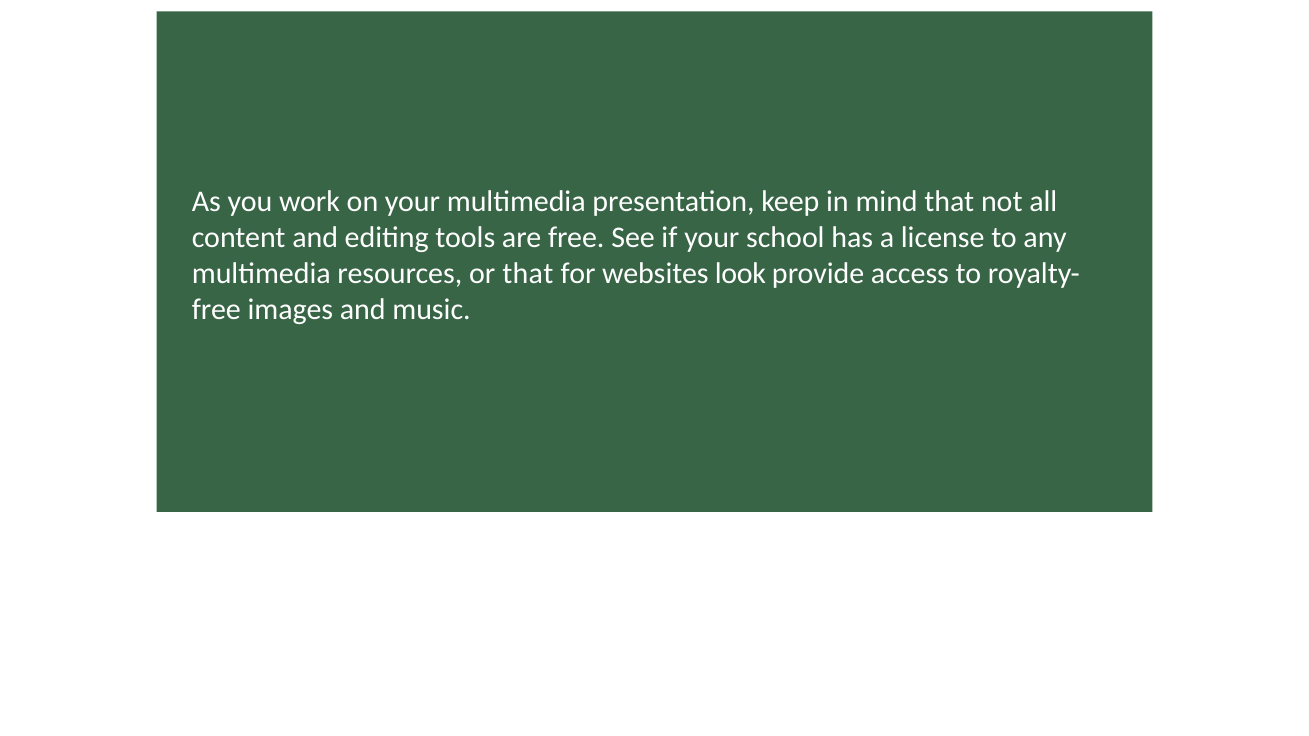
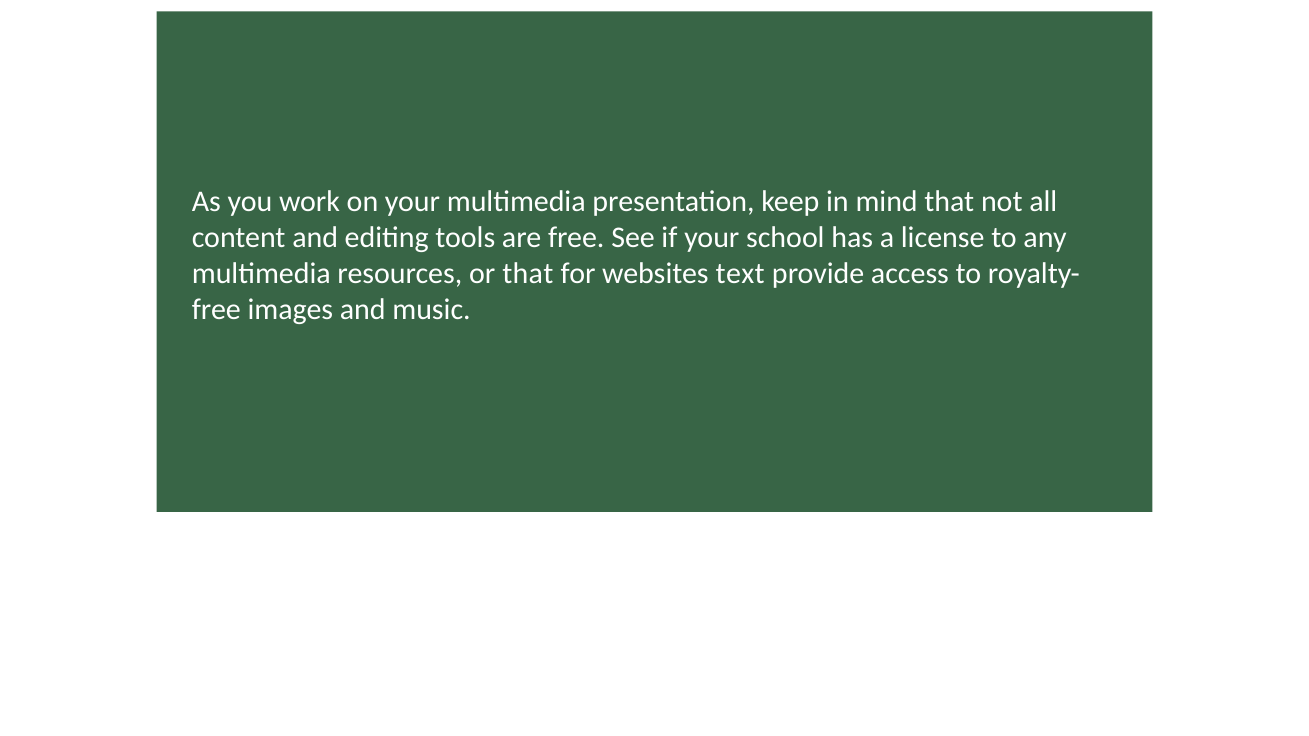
look: look -> text (740, 273)
